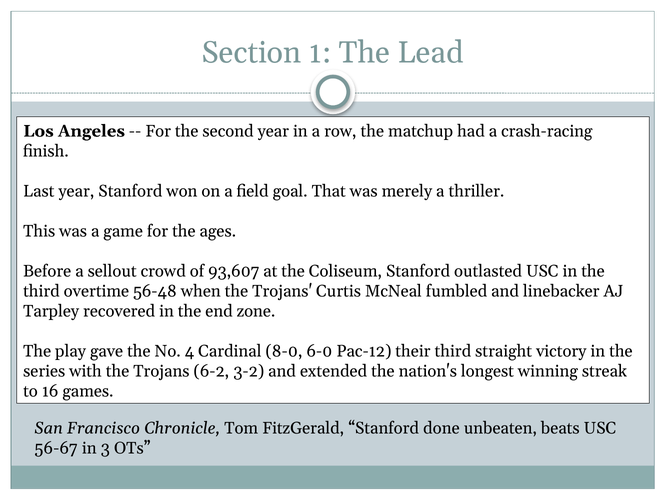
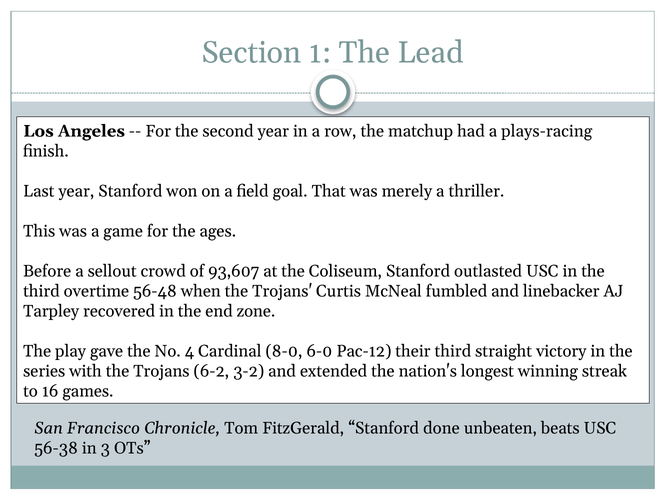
crash-racing: crash-racing -> plays-racing (547, 131)
56-67: 56-67 -> 56-38 (56, 448)
